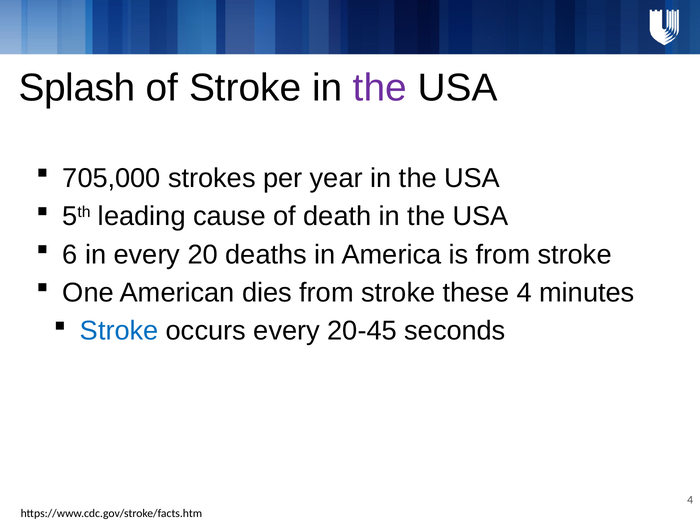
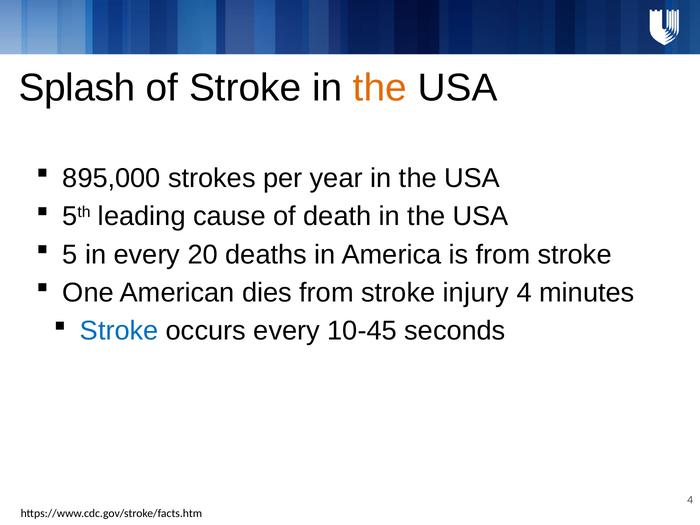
the colour: purple -> orange (380, 88)
705,000: 705,000 -> 895,000 (112, 178)
6: 6 -> 5 (70, 255)
these: these -> injury (476, 293)
20-45: 20-45 -> 10-45 (362, 331)
